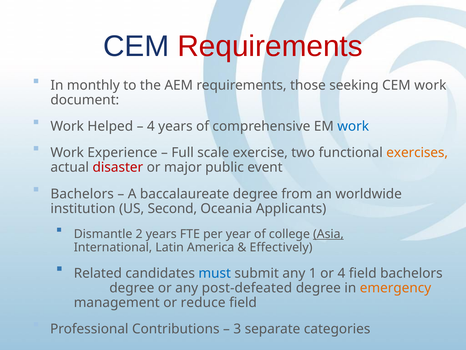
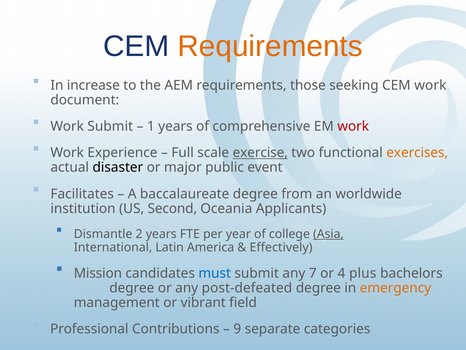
Requirements colour: red -> orange (270, 46)
monthly: monthly -> increase (93, 85)
Work Helped: Helped -> Submit (110, 126)
4: 4 -> 1 (151, 126)
work colour: blue -> red (353, 126)
exercise underline: none -> present (260, 153)
disaster colour: red -> black (118, 167)
Bachelors: Bachelors -> Facilitates (82, 194)
Related: Related -> Mission (98, 273)
1: 1 -> 7 (313, 273)
4 field: field -> plus (363, 273)
reduce: reduce -> vibrant (203, 302)
3: 3 -> 9 (237, 328)
